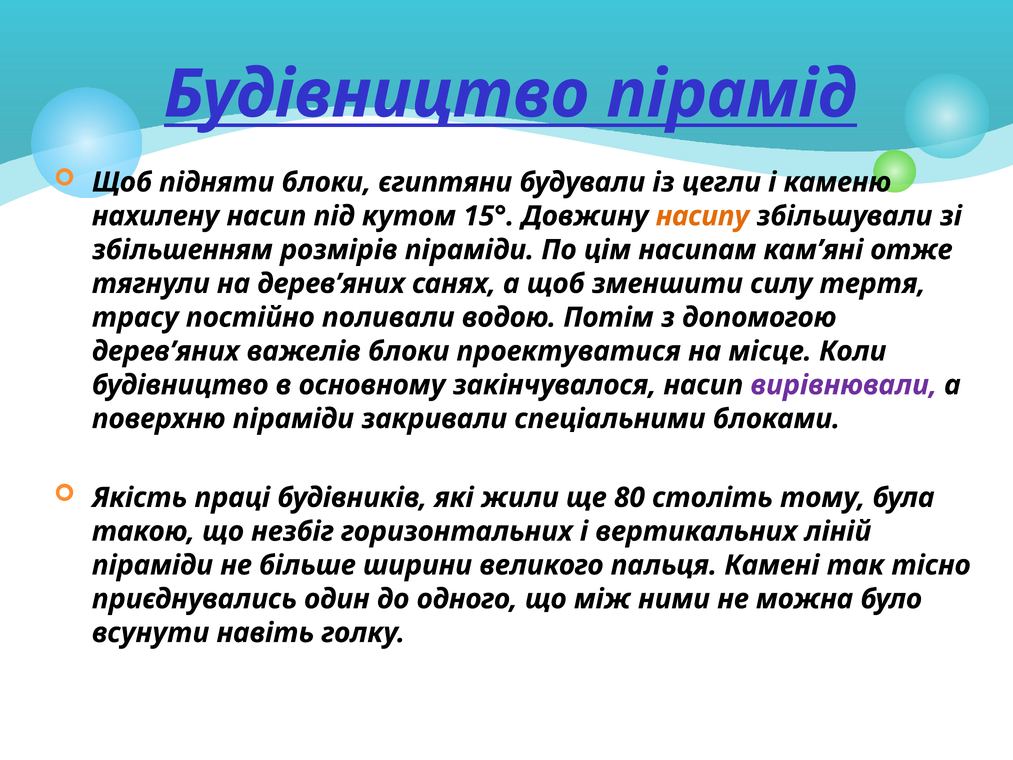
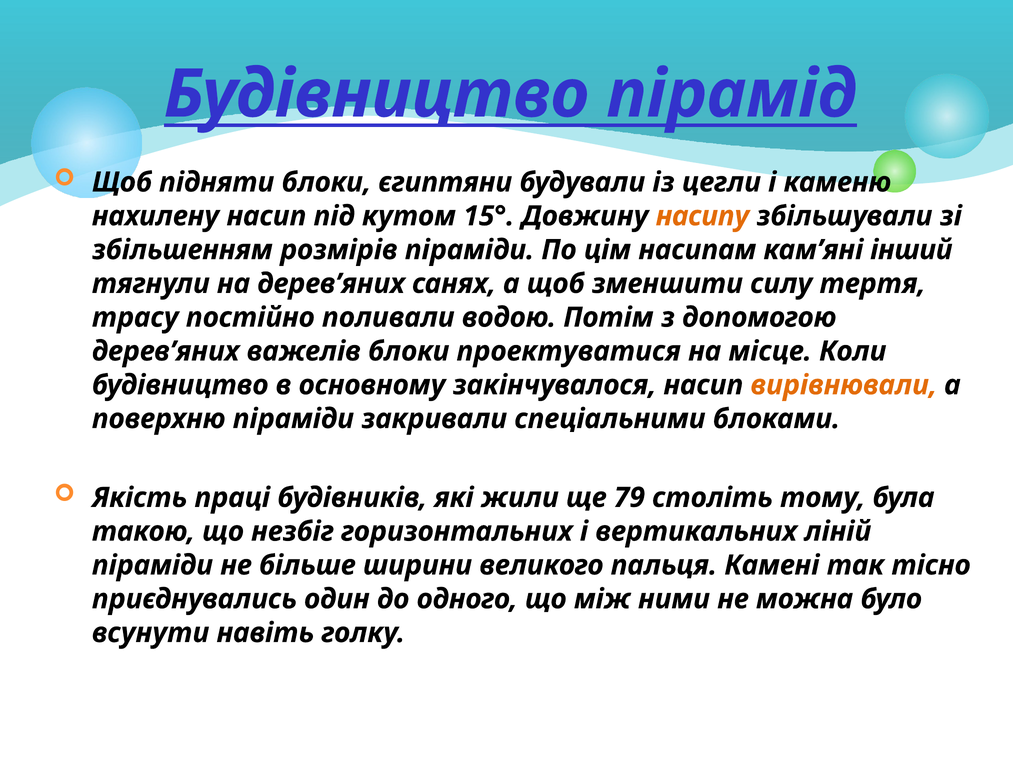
отже: отже -> інший (911, 250)
вирівнювали colour: purple -> orange (844, 385)
80: 80 -> 79 (629, 497)
